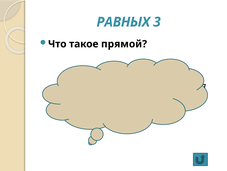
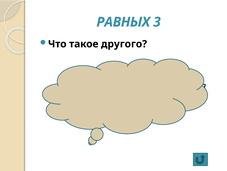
такое прямой: прямой -> другого (124, 44)
